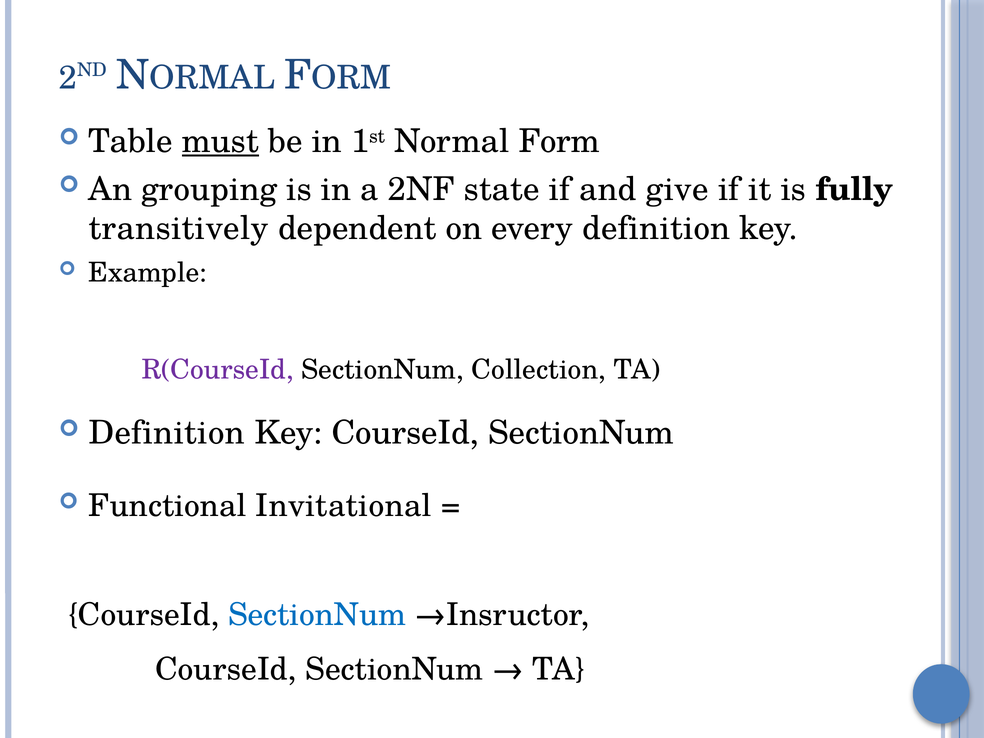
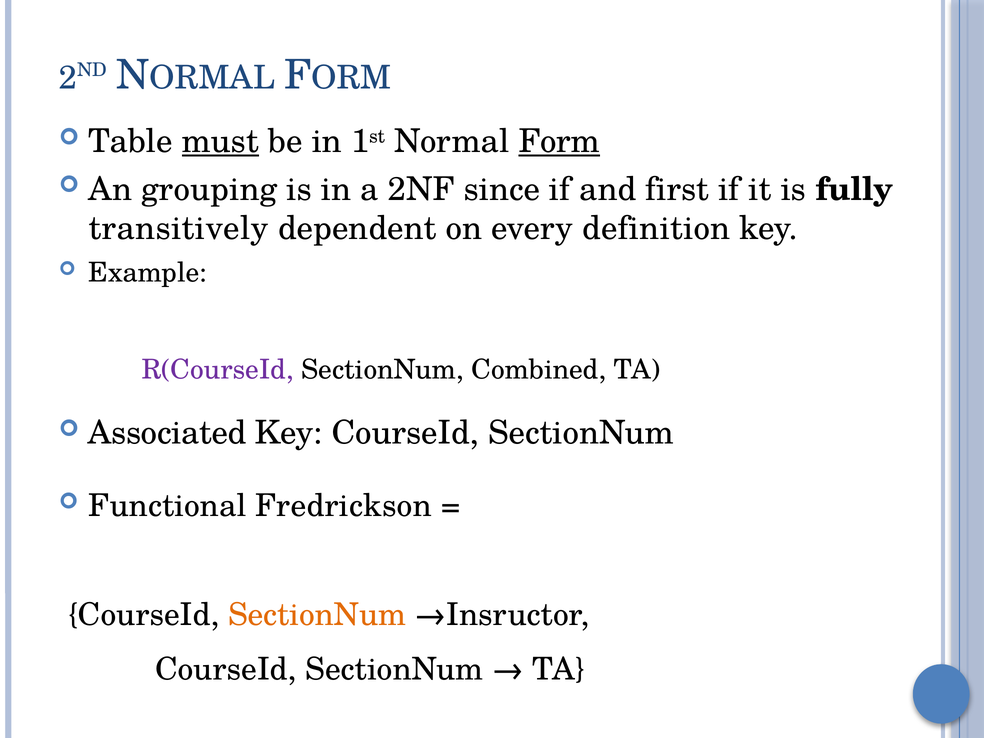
Form underline: none -> present (559, 142)
state: state -> since (502, 189)
give: give -> first (677, 189)
Collection: Collection -> Combined (539, 370)
Definition: Definition -> Associated (167, 433)
Invitational: Invitational -> Fredrickson (344, 506)
SectionNum colour: blue -> orange (317, 615)
